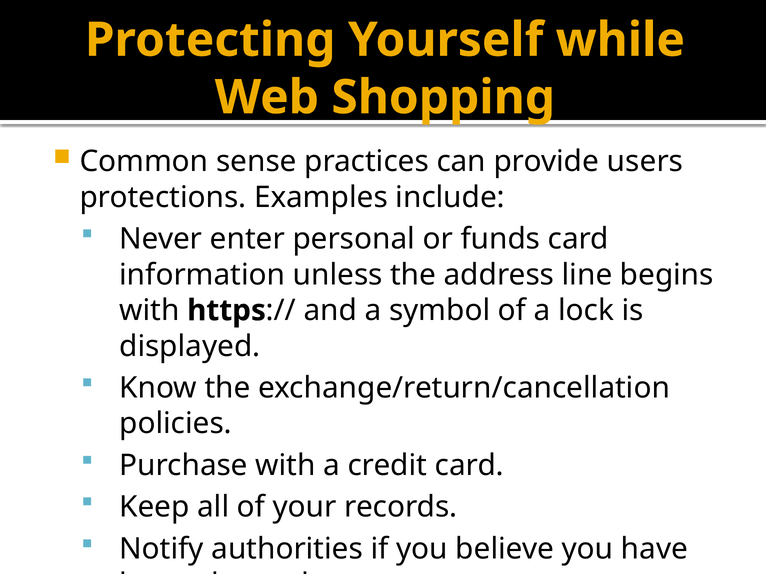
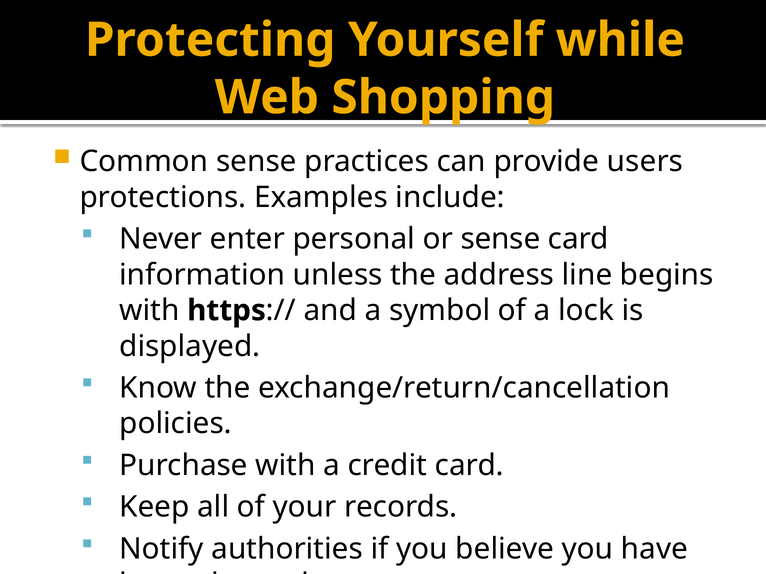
or funds: funds -> sense (500, 239)
